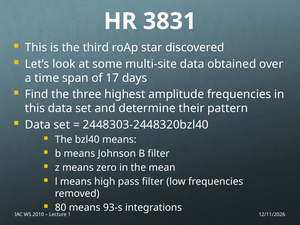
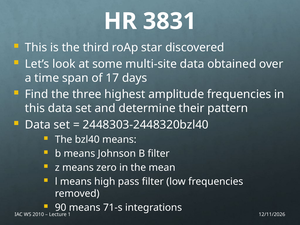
80: 80 -> 90 (61, 208)
93-s: 93-s -> 71-s (113, 208)
